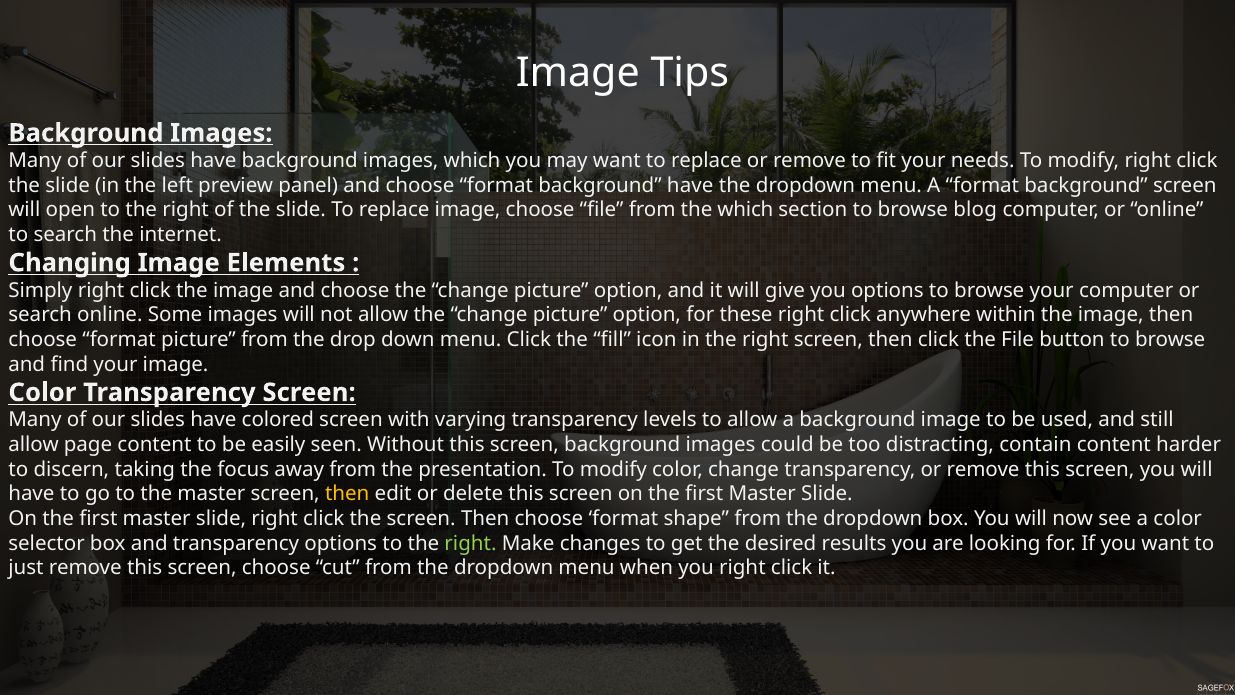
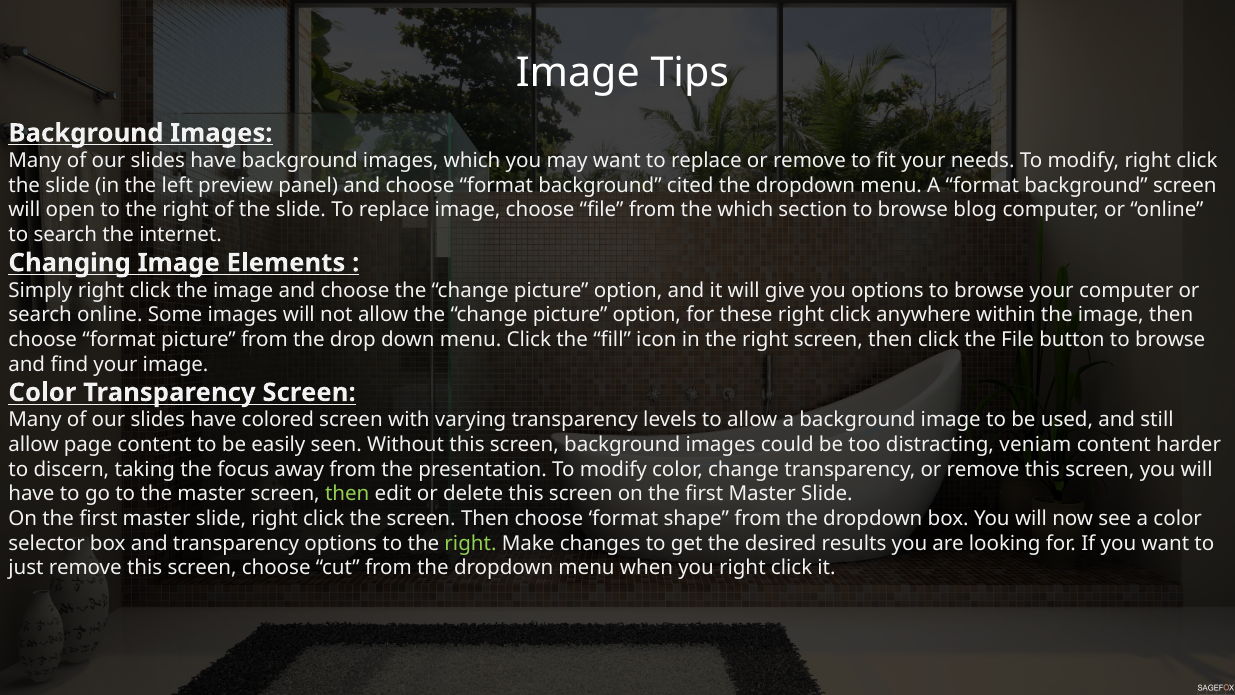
background have: have -> cited (690, 185)
contain: contain -> veniam (1035, 444)
then colour: yellow -> light green (347, 494)
